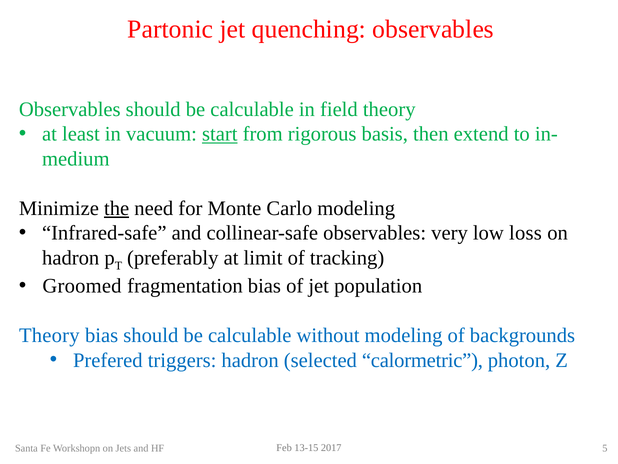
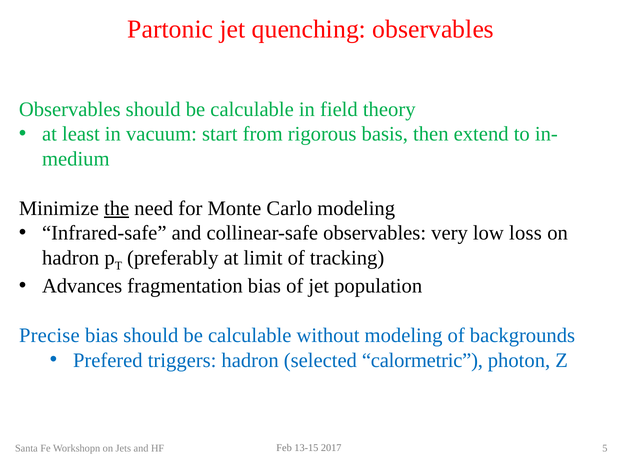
start underline: present -> none (220, 134)
Groomed: Groomed -> Advances (82, 286)
Theory: Theory -> Precise (49, 335)
